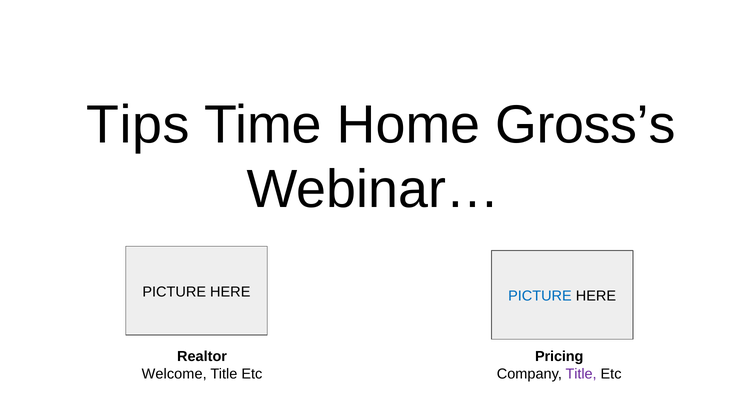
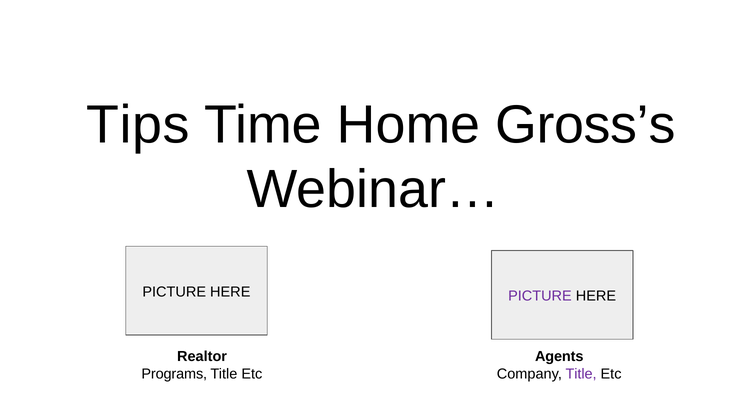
PICTURE colour: blue -> purple (540, 296)
Pricing: Pricing -> Agents (559, 356)
Welcome: Welcome -> Programs (174, 374)
